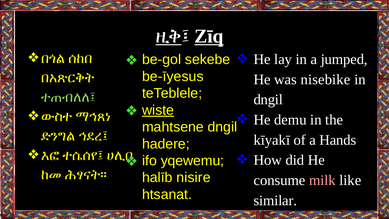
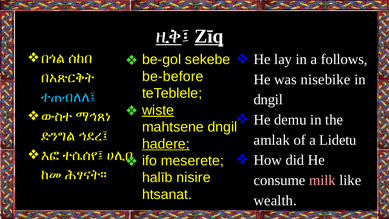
jumped: jumped -> follows (344, 59)
be-īyesus: be-īyesus -> be-before (173, 76)
ተጠብለለ፤ colour: light green -> light blue (68, 97)
kīyakī: kīyakī -> amlak (272, 140)
Hands: Hands -> Lidetu (338, 140)
hadere underline: none -> present (166, 144)
yqewemu: yqewemu -> meserete (192, 161)
similar: similar -> wealth (275, 200)
